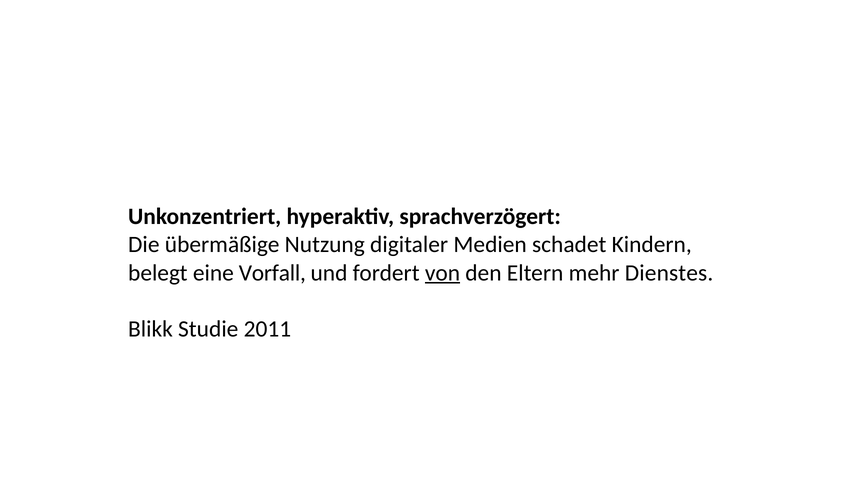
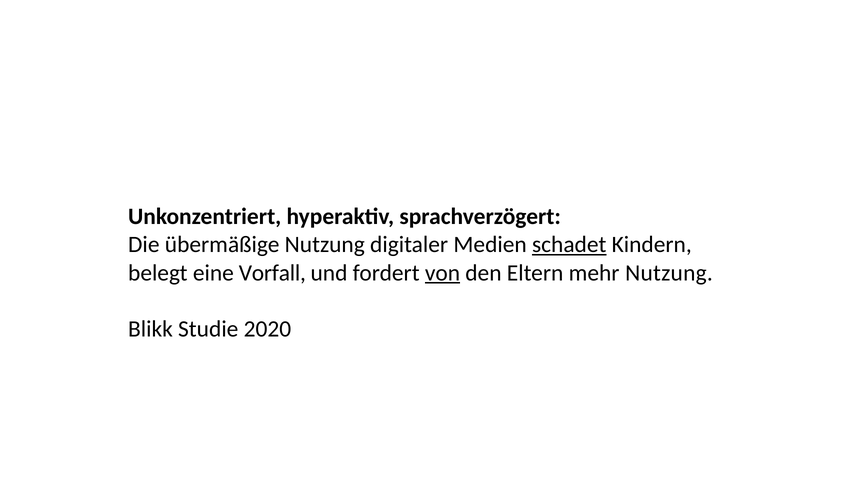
schadet underline: none -> present (569, 245)
mehr Dienstes: Dienstes -> Nutzung (669, 273)
2011: 2011 -> 2020 (267, 329)
